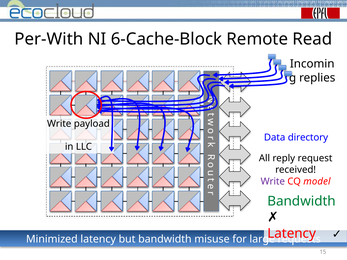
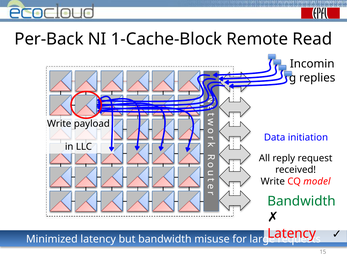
Per-With: Per-With -> Per-Back (49, 39)
6-Cache-Block: 6-Cache-Block -> 1-Cache-Block (166, 39)
directory: directory -> initiation (308, 137)
Write colour: purple -> black (273, 182)
